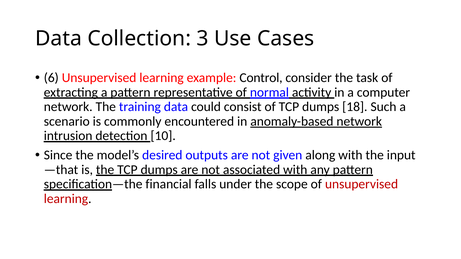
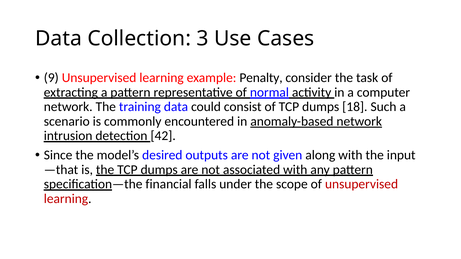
6: 6 -> 9 (51, 78)
Control: Control -> Penalty (261, 78)
10: 10 -> 42 (163, 136)
